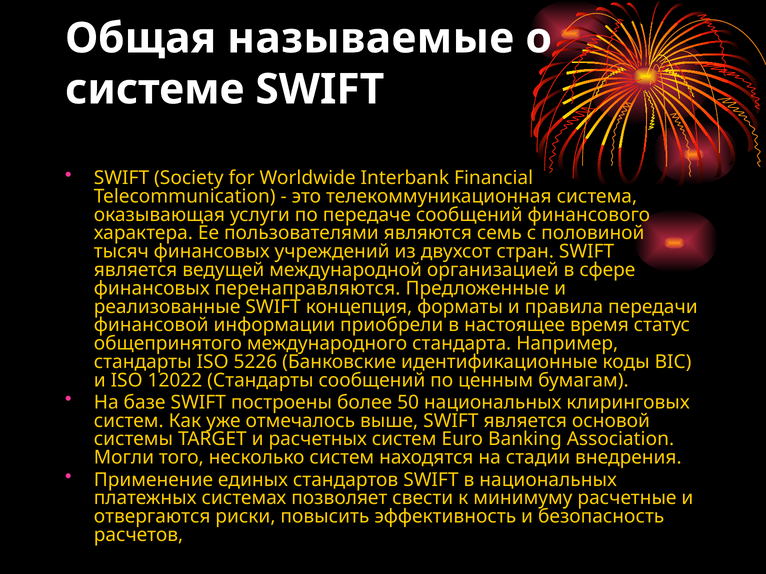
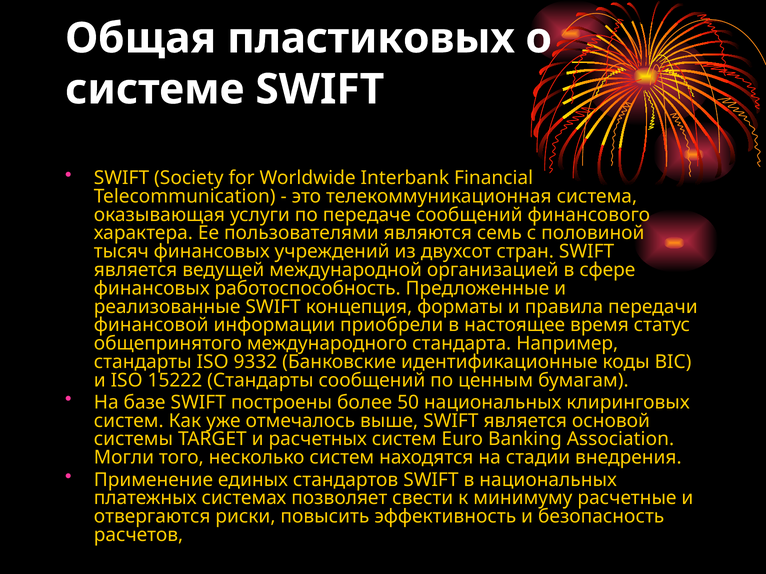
называемые: называемые -> пластиковых (371, 38)
перенаправляются: перенаправляются -> работоспособность (308, 289)
5226: 5226 -> 9332 (255, 362)
12022: 12022 -> 15222 (175, 381)
